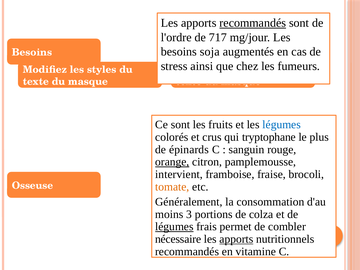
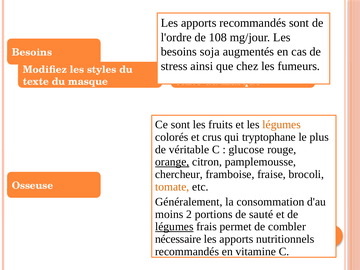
recommandés underline: present -> none (253, 23)
717: 717 -> 108 (218, 37)
légumes colour: blue -> orange (282, 125)
épinards: épinards -> véritable (189, 149)
sanguin: sanguin -> glucose (246, 149)
intervient: intervient -> chercheur (179, 174)
3: 3 -> 2 (189, 214)
colza: colza -> sauté (261, 214)
apports underline: present -> none (236, 239)
